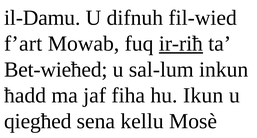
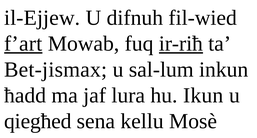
il-Damu: il-Damu -> il-Ejjew (42, 18)
f’art underline: none -> present (23, 44)
Bet-wieħed: Bet-wieħed -> Bet-jismax (56, 70)
fiha: fiha -> lura (128, 96)
